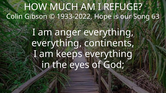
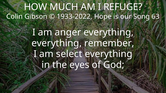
continents: continents -> remember (109, 43)
keeps: keeps -> select (69, 54)
